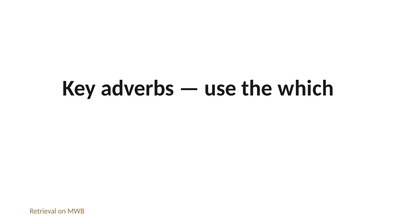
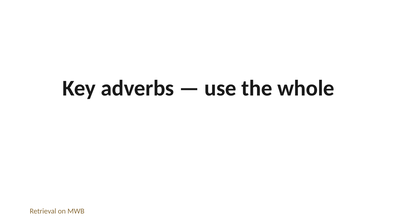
which: which -> whole (306, 88)
